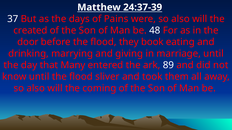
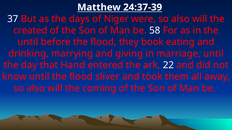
Pains: Pains -> Niger (116, 19)
48: 48 -> 58 (155, 31)
door: door -> until (28, 42)
Many: Many -> Hand (73, 65)
89: 89 -> 22 (168, 65)
